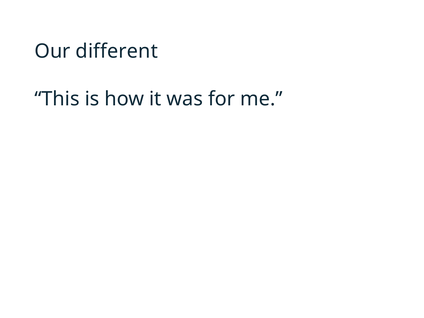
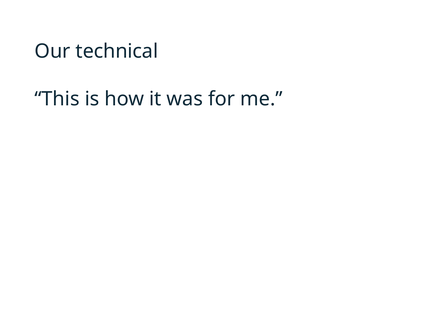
different: different -> technical (117, 51)
